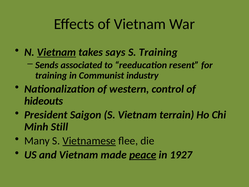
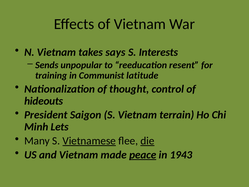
Vietnam underline: present -> none (56, 52)
S Training: Training -> Interests (158, 52)
associated: associated -> unpopular (81, 65)
industry: industry -> latitude (142, 75)
western: western -> thought (129, 89)
Still: Still -> Lets (60, 127)
die underline: none -> present (147, 141)
1927: 1927 -> 1943 (181, 155)
